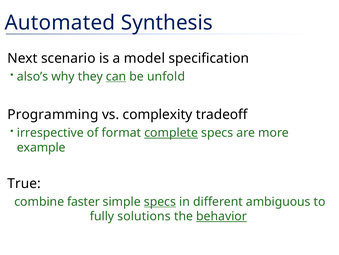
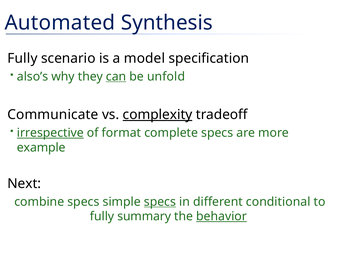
Next: Next -> Fully (22, 58)
Programming: Programming -> Communicate (53, 114)
complexity underline: none -> present (158, 114)
irrespective underline: none -> present (50, 132)
complete underline: present -> none (171, 132)
True: True -> Next (24, 183)
combine faster: faster -> specs (83, 201)
ambiguous: ambiguous -> conditional (278, 201)
solutions: solutions -> summary (144, 216)
